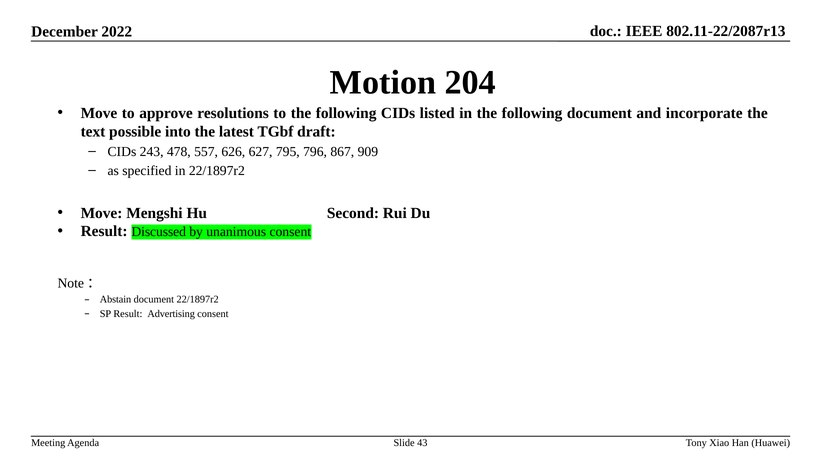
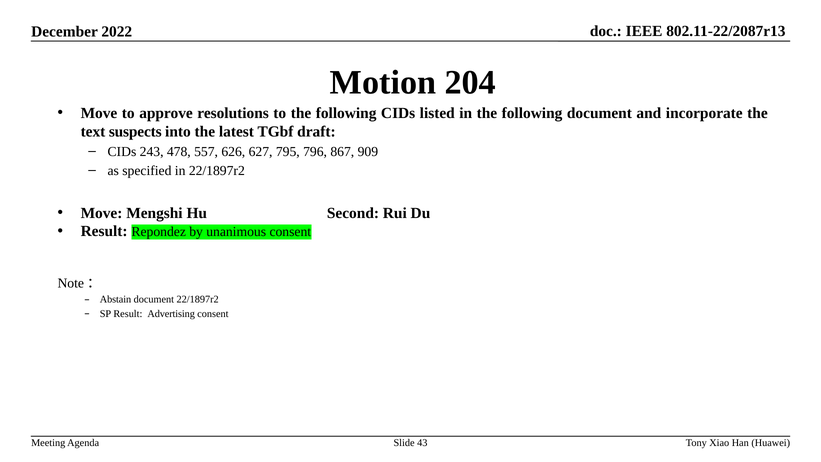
possible: possible -> suspects (135, 131)
Discussed: Discussed -> Repondez (159, 232)
